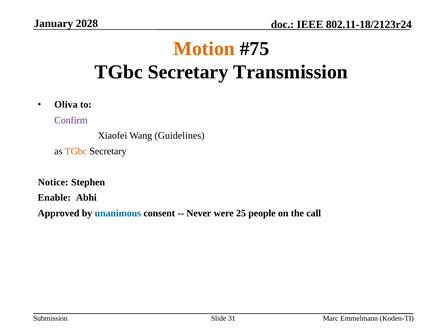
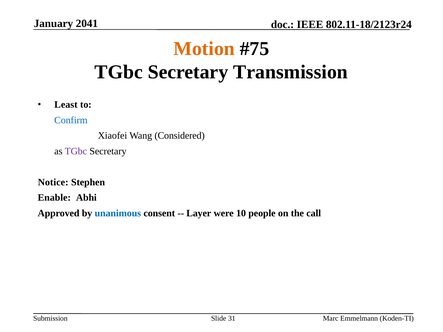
2028: 2028 -> 2041 (87, 23)
Oliva: Oliva -> Least (66, 105)
Confirm colour: purple -> blue (71, 120)
Guidelines: Guidelines -> Considered (180, 136)
TGbc colour: orange -> purple (76, 151)
Never: Never -> Layer (199, 213)
25: 25 -> 10 (241, 213)
